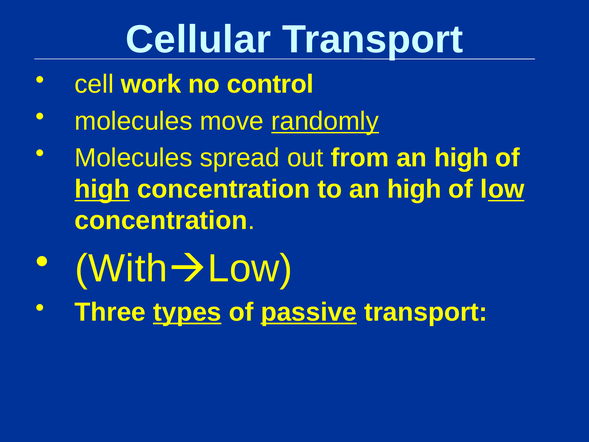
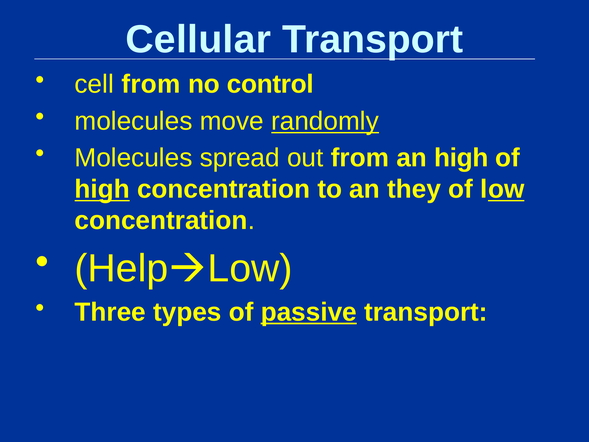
cell work: work -> from (151, 84)
to an high: high -> they (414, 189)
With: With -> Help (121, 269)
types underline: present -> none (187, 312)
